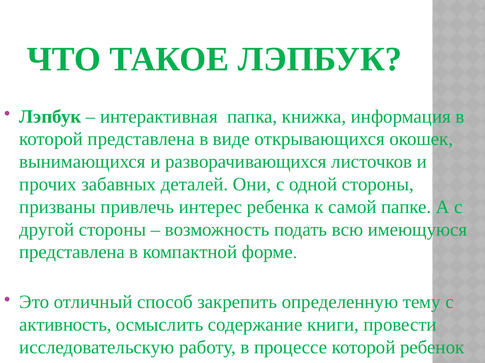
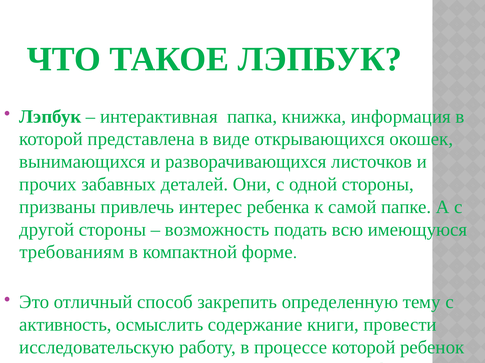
представлена: представлена -> требованиям (72, 253)
